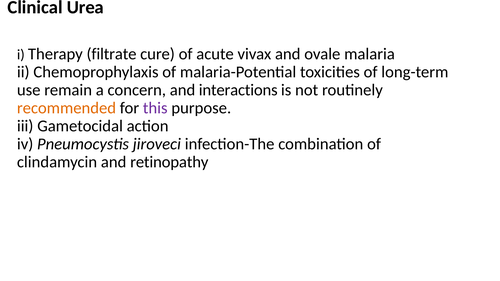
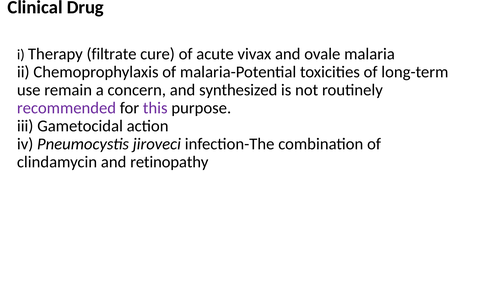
Urea: Urea -> Drug (85, 7)
interactions: interactions -> synthesized (238, 90)
recommended colour: orange -> purple (66, 108)
